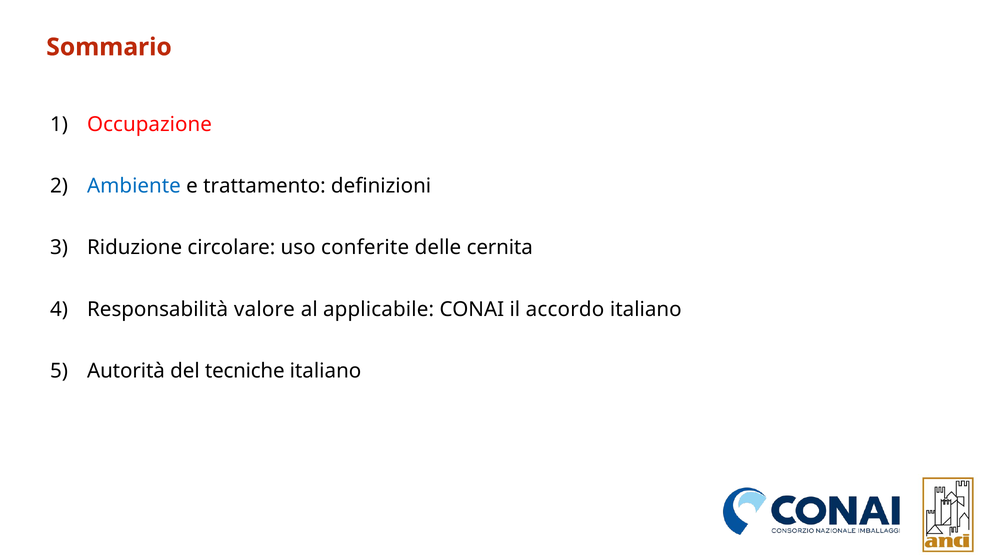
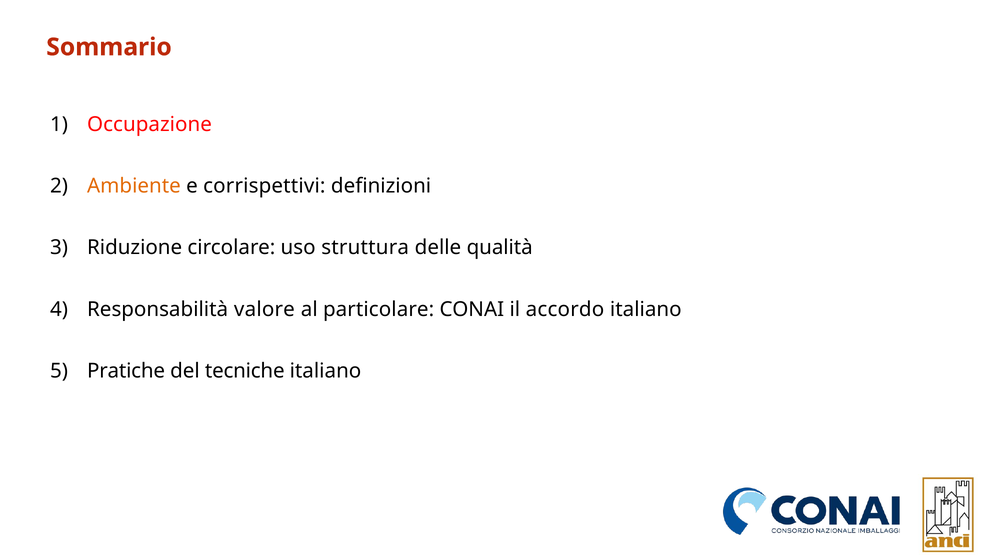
Ambiente colour: blue -> orange (134, 186)
trattamento: trattamento -> corrispettivi (264, 186)
conferite: conferite -> struttura (365, 248)
cernita: cernita -> qualità (500, 248)
applicabile: applicabile -> particolare (379, 309)
Autorità: Autorità -> Pratiche (126, 371)
